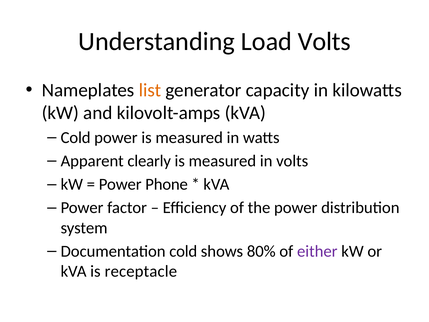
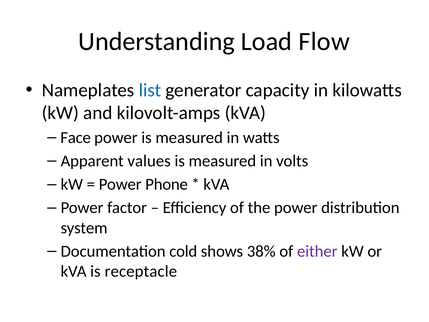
Load Volts: Volts -> Flow (324, 42)
list colour: orange -> blue (150, 90)
Cold: Cold -> Face (76, 138)
clearly: clearly -> values (149, 161)
80%: 80% -> 38% (261, 251)
